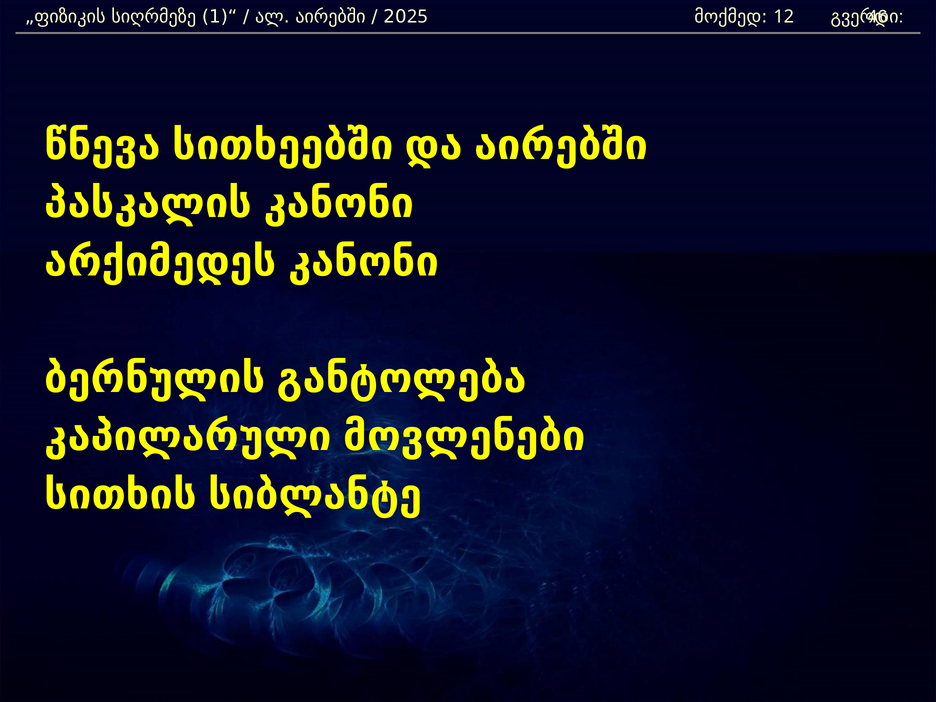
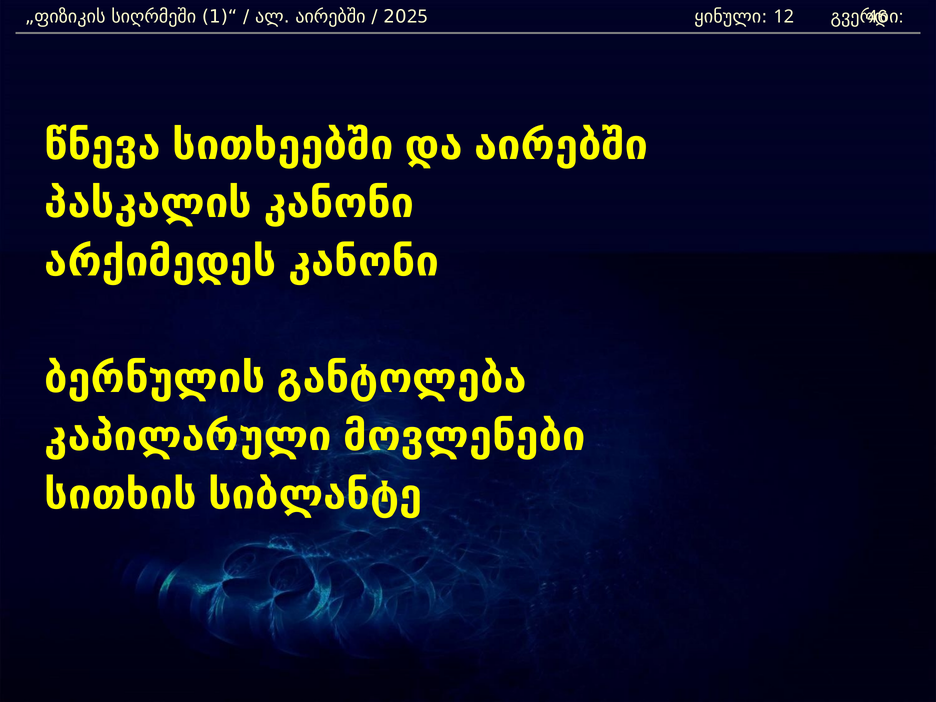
სიღრმეზე: სიღრმეზე -> სიღრმეში (154, 17)
მოქმედ: მოქმედ -> ყინული (731, 17)
